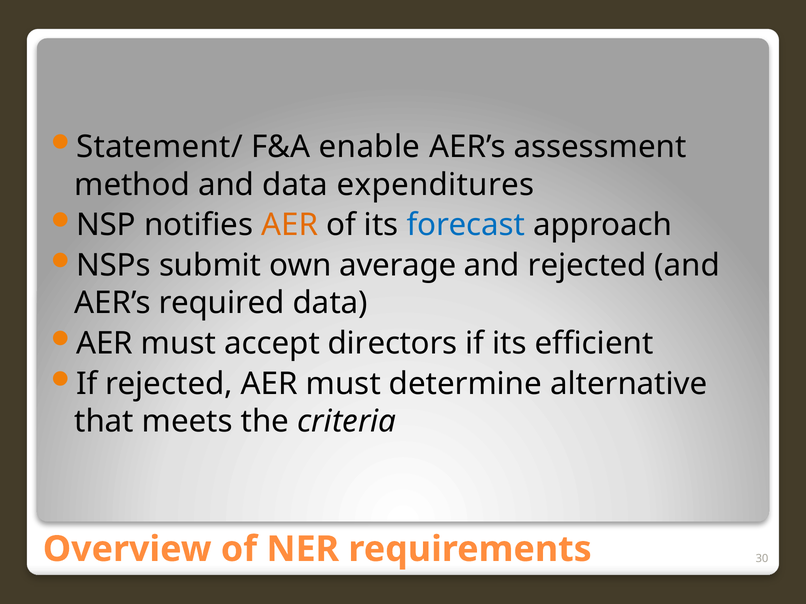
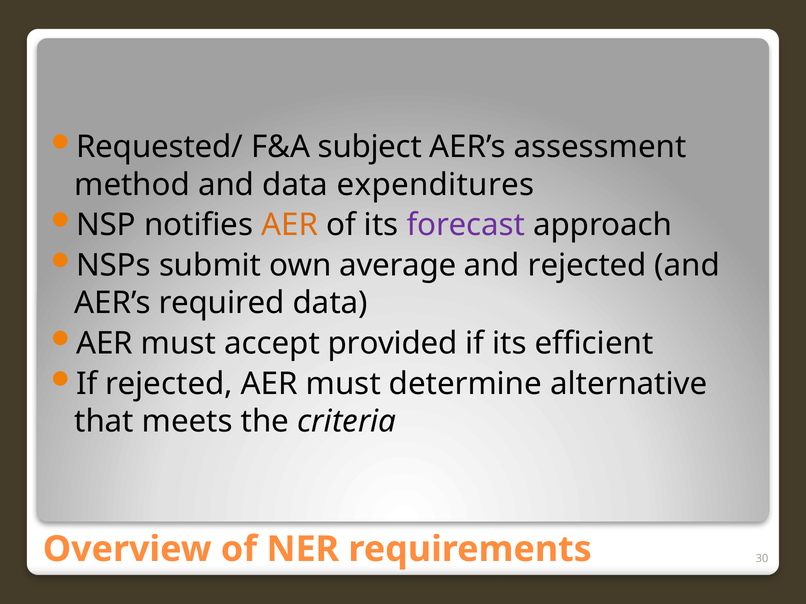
Statement/: Statement/ -> Requested/ (160, 147)
enable: enable -> subject (370, 147)
forecast colour: blue -> purple (466, 225)
directors: directors -> provided (393, 344)
